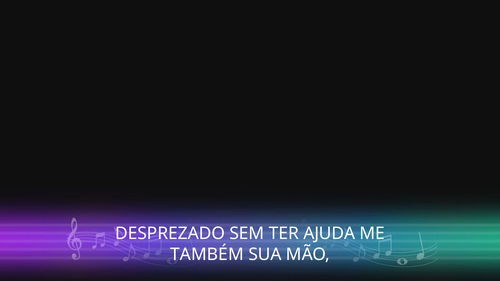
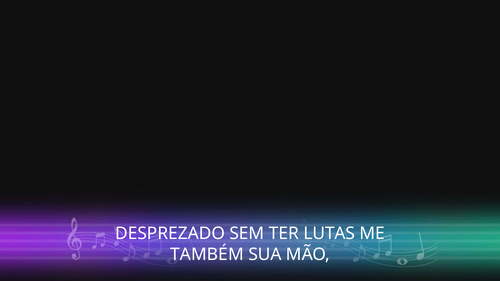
AJUDA: AJUDA -> LUTAS (329, 234)
